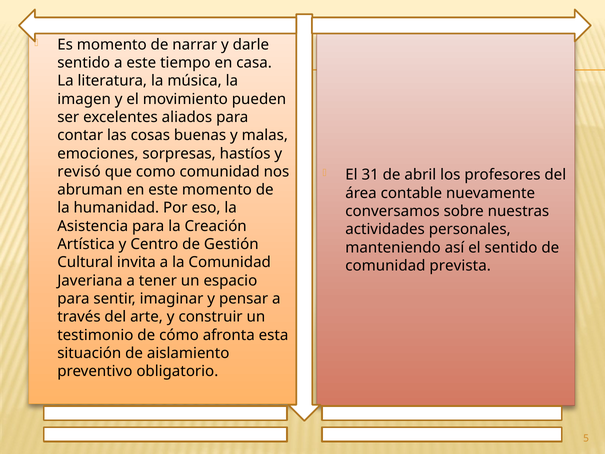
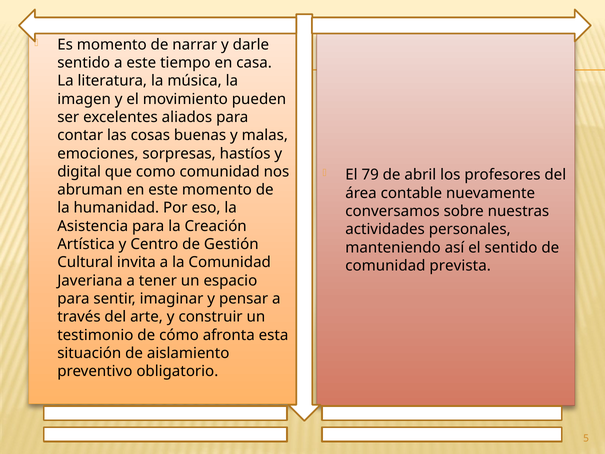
revisó: revisó -> digital (79, 172)
31: 31 -> 79 (370, 175)
